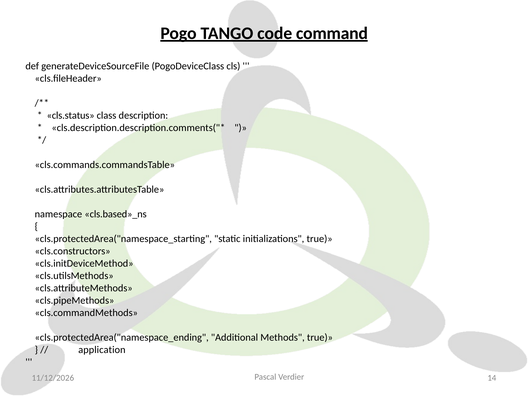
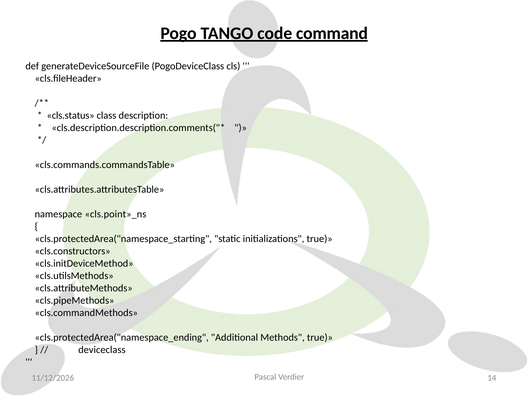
cls.based»_ns: cls.based»_ns -> cls.point»_ns (115, 214)
application: application -> deviceclass (102, 350)
